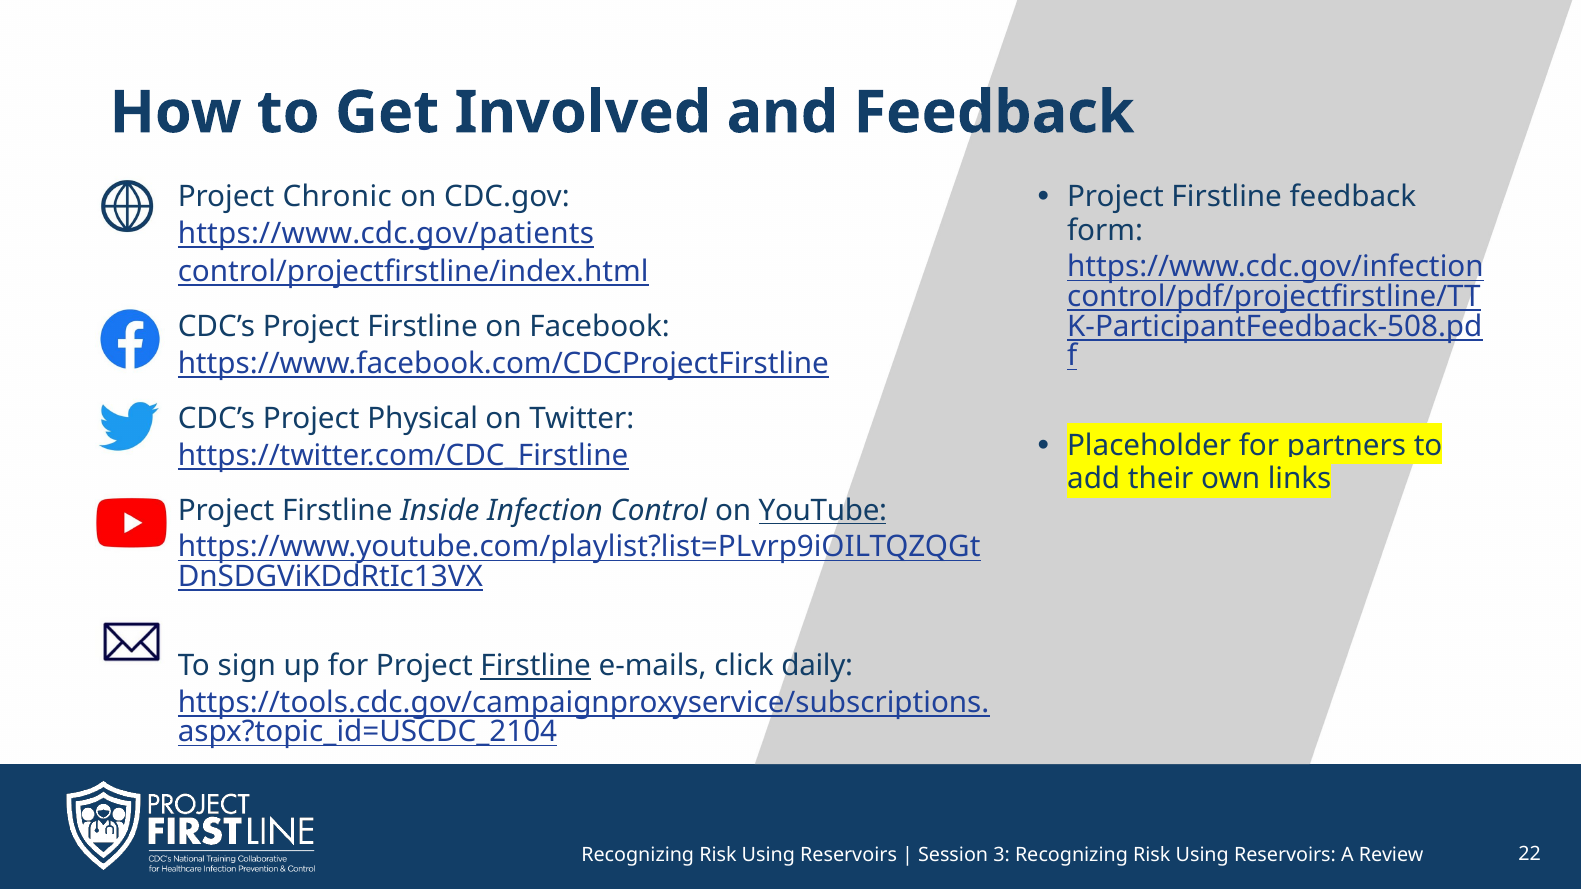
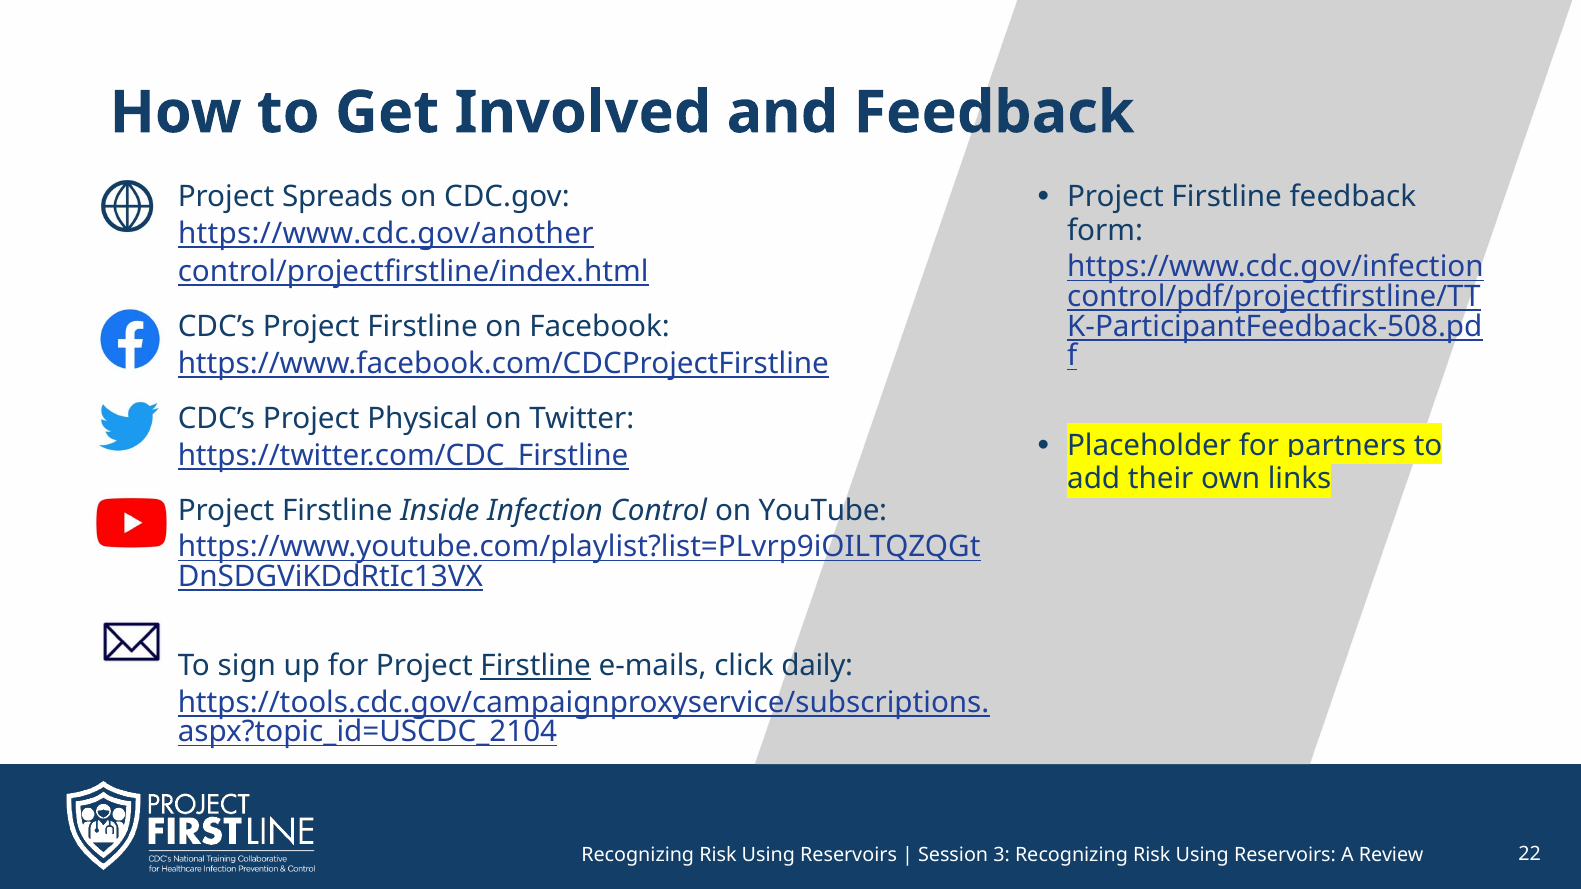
Chronic: Chronic -> Spreads (337, 197)
https://www.cdc.gov/patients: https://www.cdc.gov/patients -> https://www.cdc.gov/another (386, 233)
YouTube underline: present -> none (823, 511)
